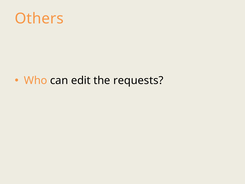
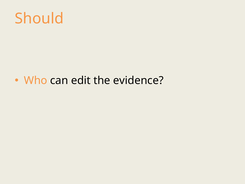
Others: Others -> Should (39, 19)
requests: requests -> evidence (138, 80)
